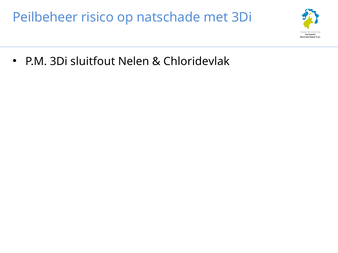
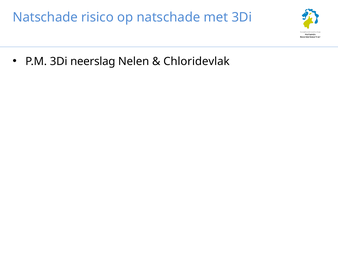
Peilbeheer: Peilbeheer -> Natschade (45, 17)
sluitfout: sluitfout -> neerslag (93, 61)
